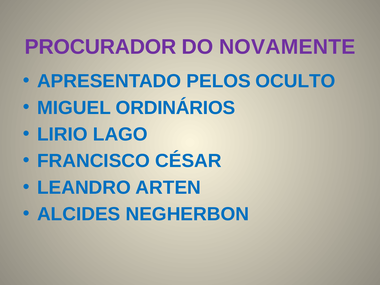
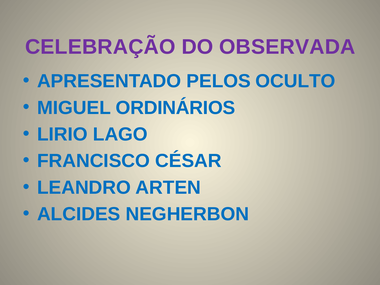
PROCURADOR: PROCURADOR -> CELEBRAÇÃO (100, 47)
NOVAMENTE: NOVAMENTE -> OBSERVADA (287, 47)
